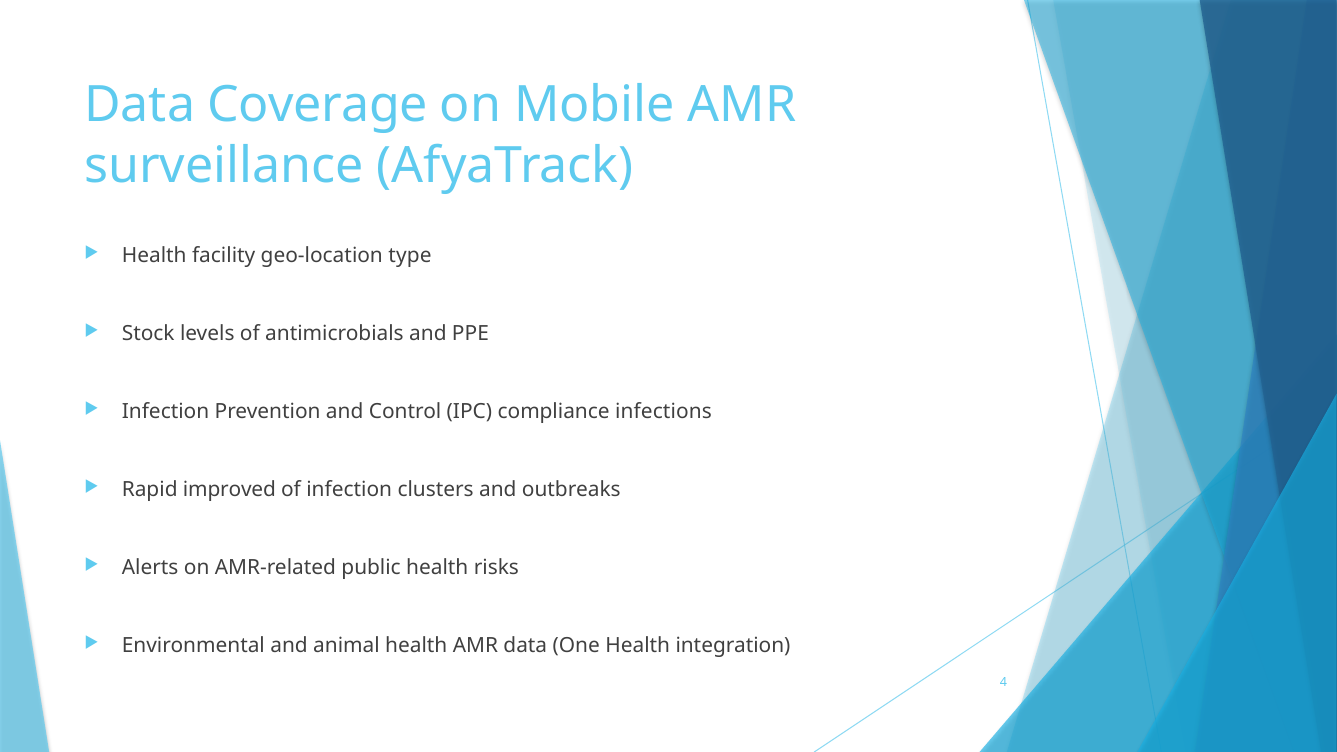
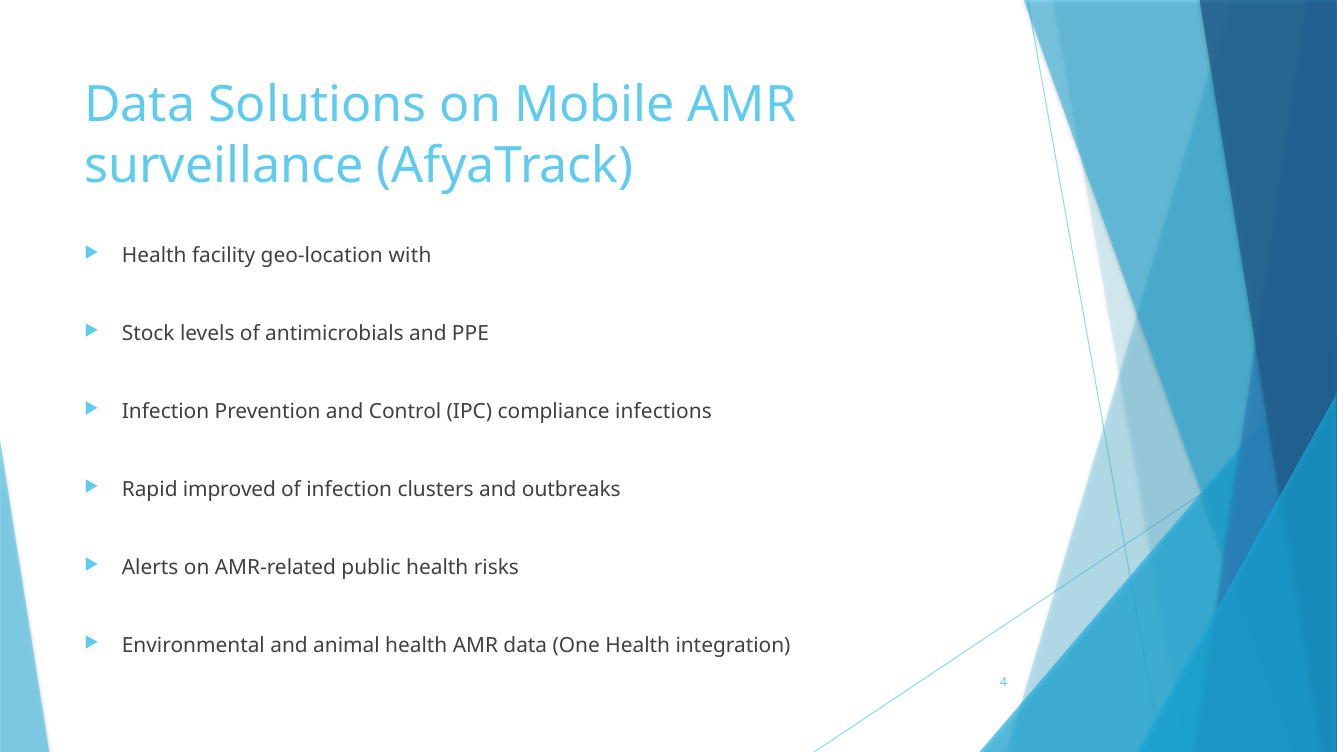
Coverage: Coverage -> Solutions (317, 105)
type: type -> with (410, 256)
